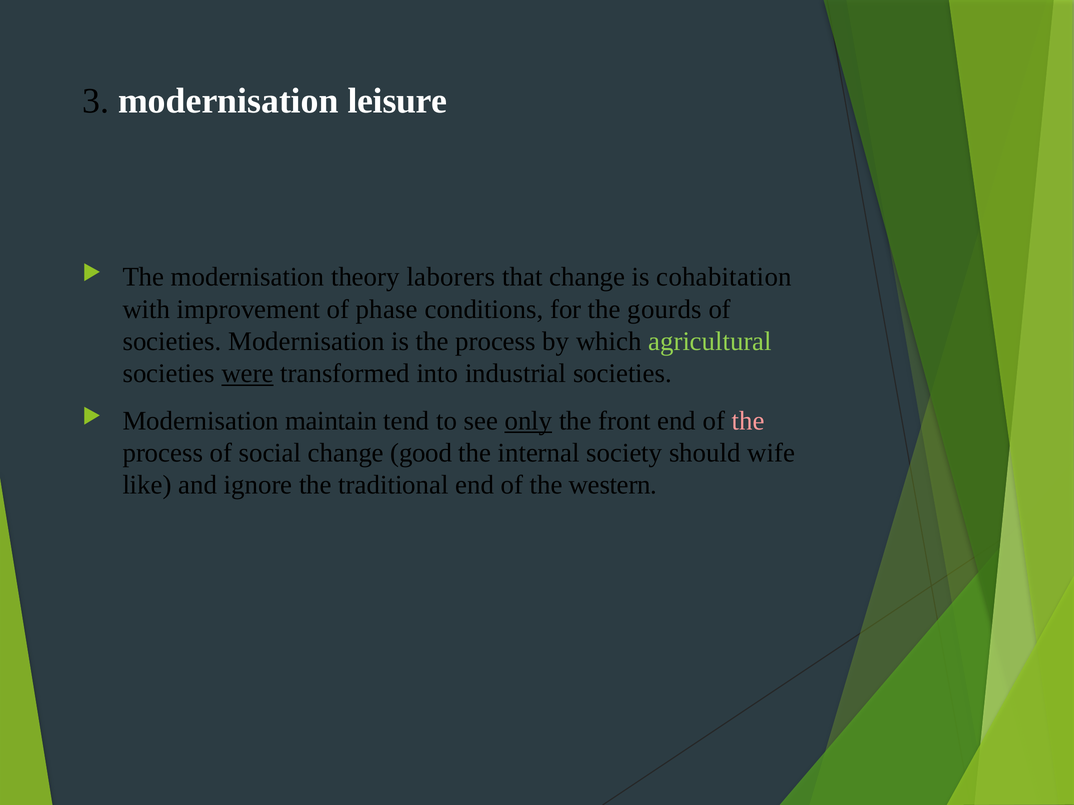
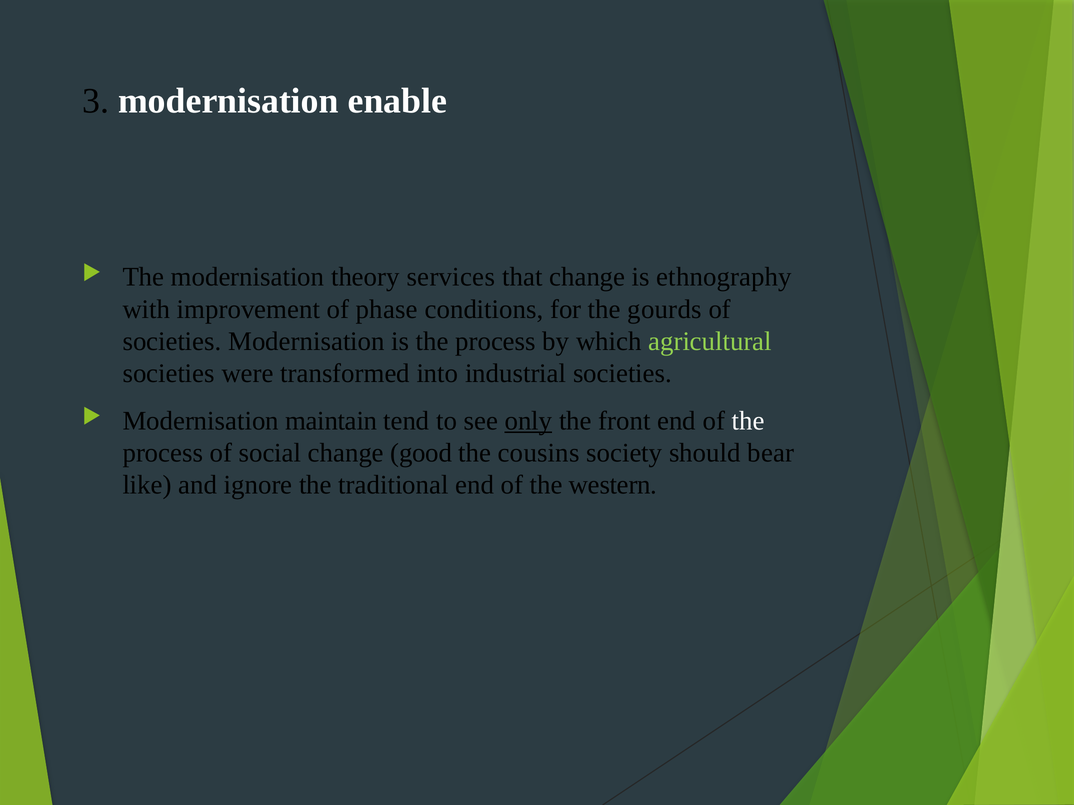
leisure: leisure -> enable (397, 101)
laborers: laborers -> services (451, 277)
cohabitation: cohabitation -> ethnography (724, 277)
were underline: present -> none (248, 374)
the colour: pink -> white (748, 421)
internal: internal -> cousins (539, 453)
wife: wife -> bear (771, 453)
